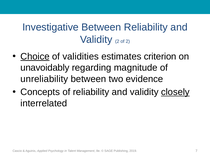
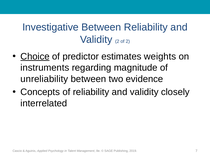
validities: validities -> predictor (81, 56)
criterion: criterion -> weights (160, 56)
unavoidably: unavoidably -> instruments (45, 68)
closely underline: present -> none (175, 92)
